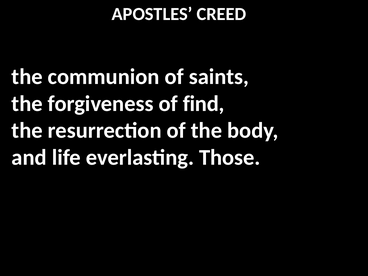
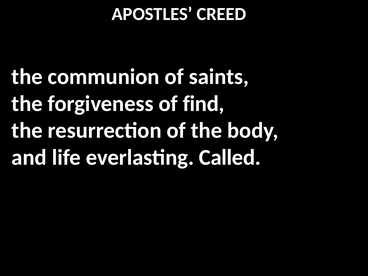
Those: Those -> Called (230, 158)
